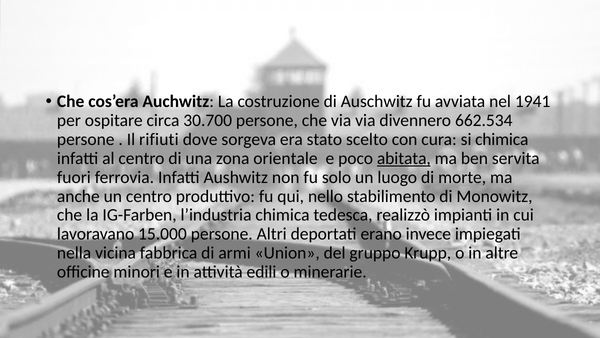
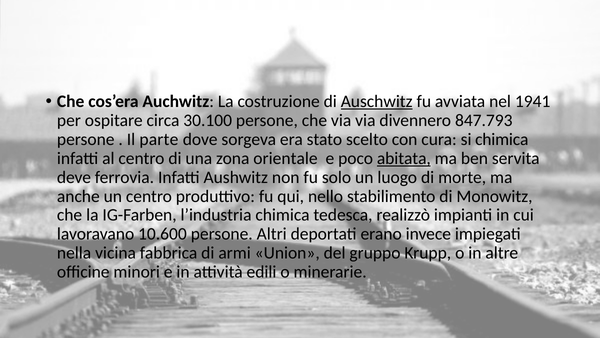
Auschwitz underline: none -> present (377, 101)
30.700: 30.700 -> 30.100 (208, 120)
662.534: 662.534 -> 847.793 (484, 120)
rifiuti: rifiuti -> parte (159, 139)
fuori: fuori -> deve (74, 177)
15.000: 15.000 -> 10.600 (162, 234)
